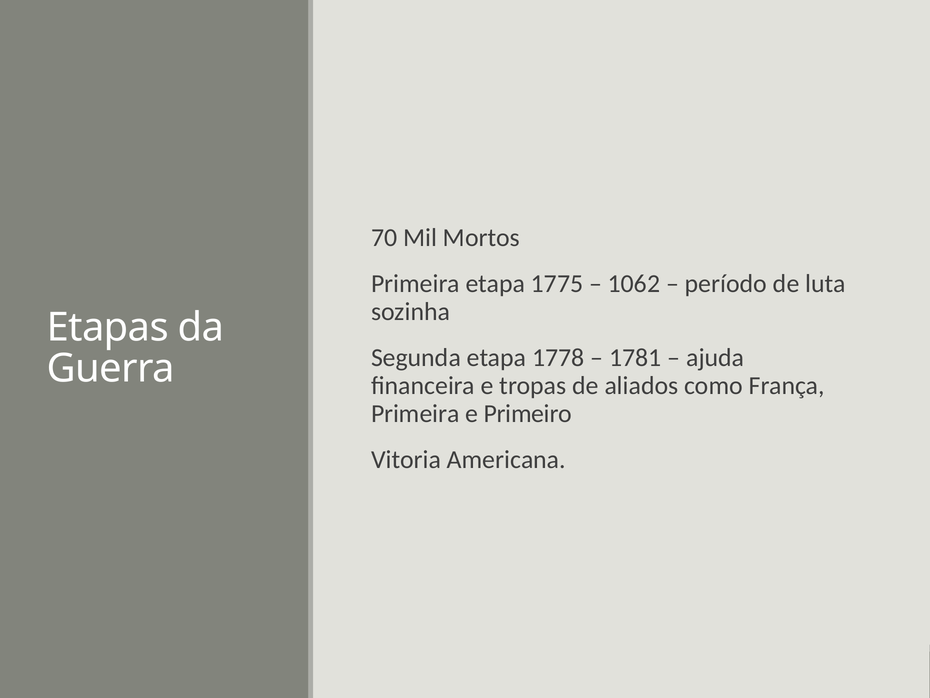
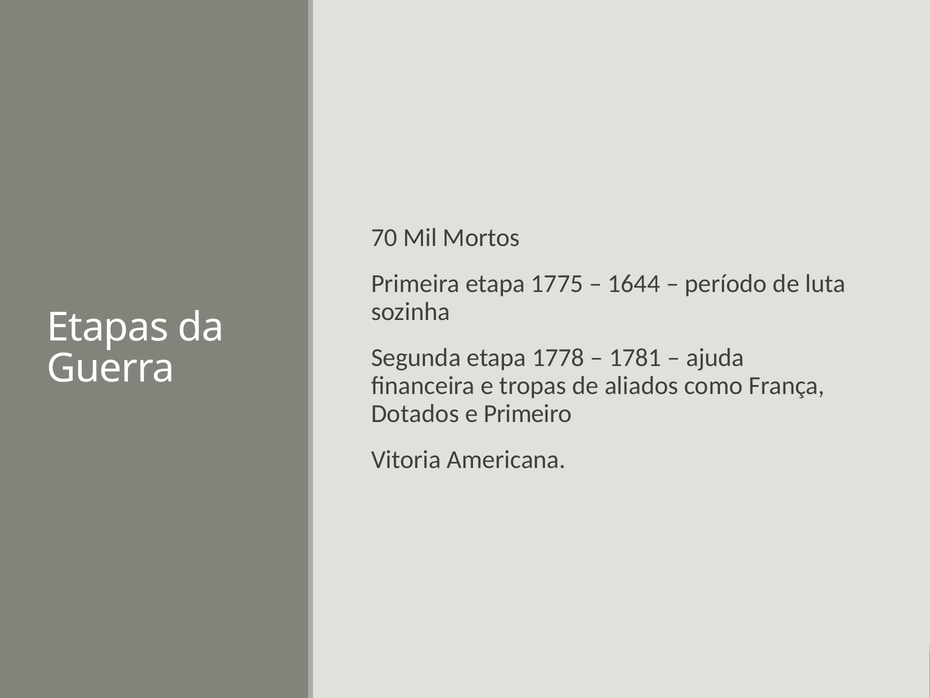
1062: 1062 -> 1644 (634, 284)
Primeira: Primeira -> Dotados (415, 414)
